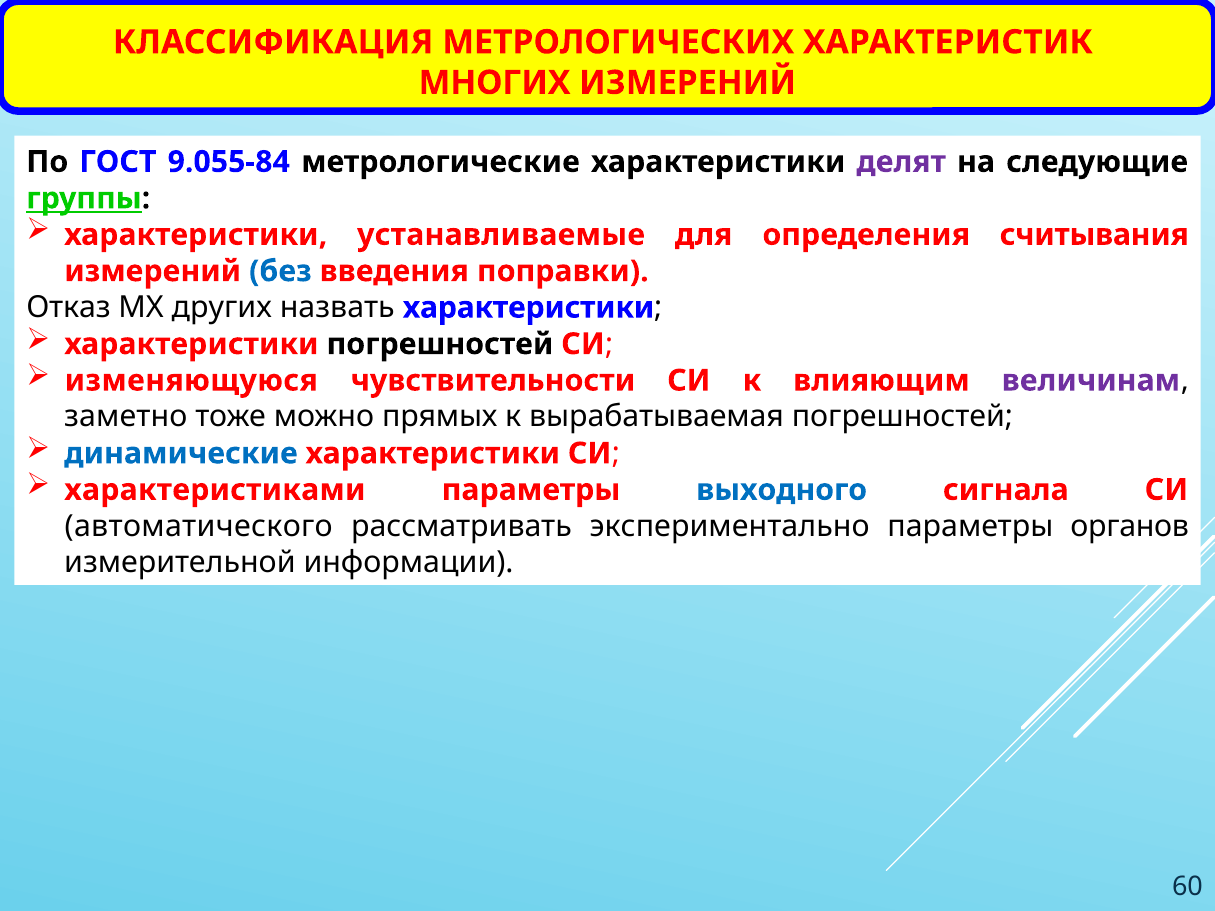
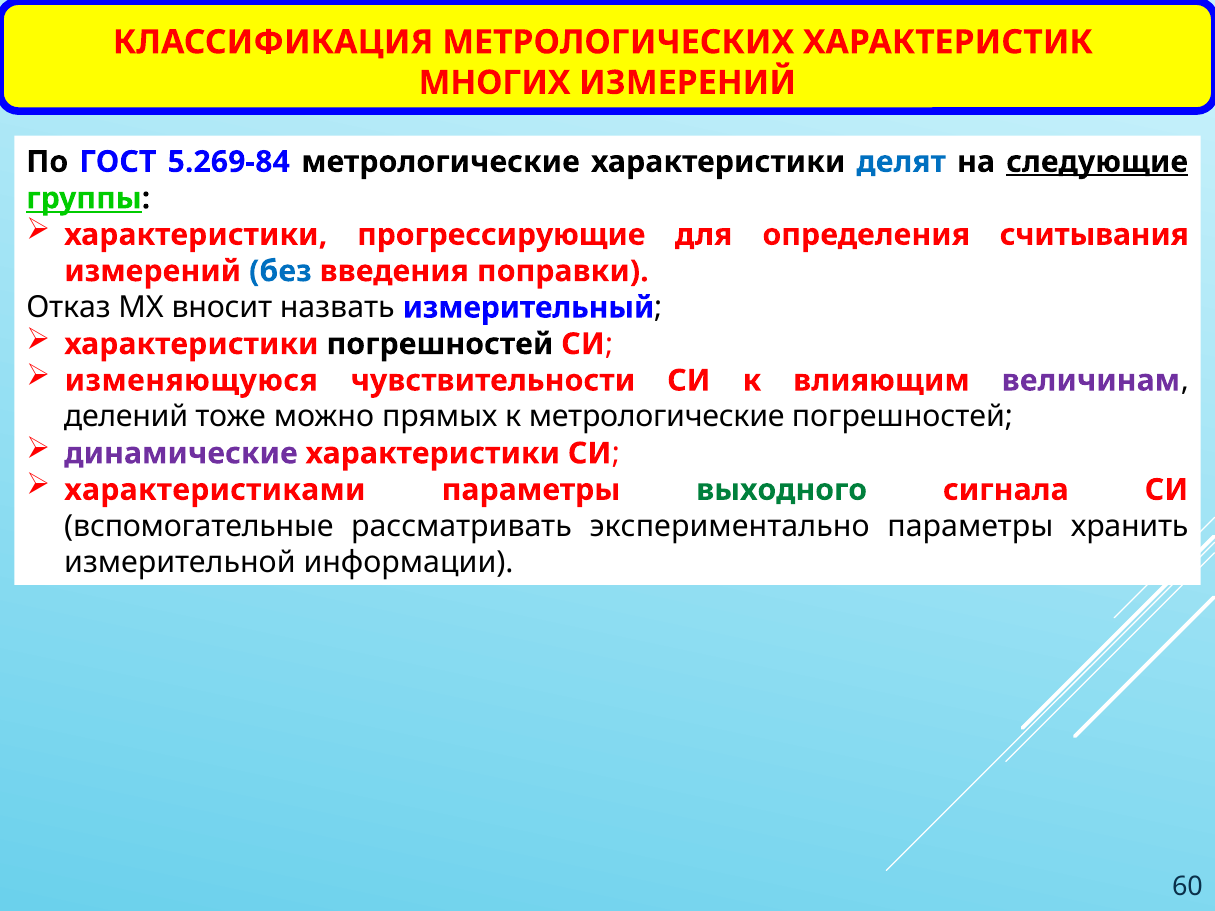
9.055-84: 9.055-84 -> 5.269-84 (229, 162)
делят colour: purple -> blue (901, 162)
следующие underline: none -> present (1097, 162)
устанавливаемые: устанавливаемые -> прогрессирующие (501, 235)
других: других -> вносит (222, 308)
назвать характеристики: характеристики -> измерительный (528, 308)
заметно: заметно -> делений (126, 417)
к вырабатываемая: вырабатываемая -> метрологические (657, 417)
динамические colour: blue -> purple (181, 454)
выходного colour: blue -> green (782, 490)
автоматического: автоматического -> вспомогательные (199, 526)
органов: органов -> хранить (1130, 526)
